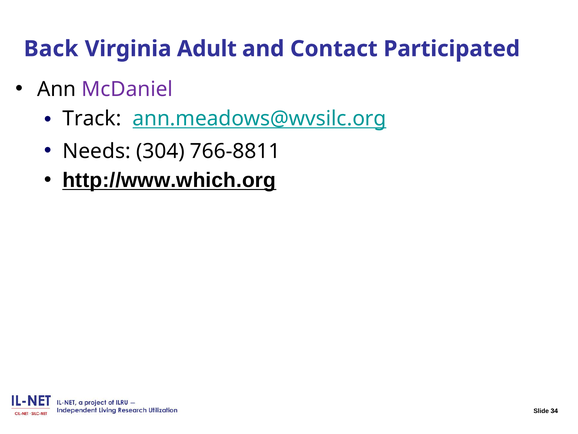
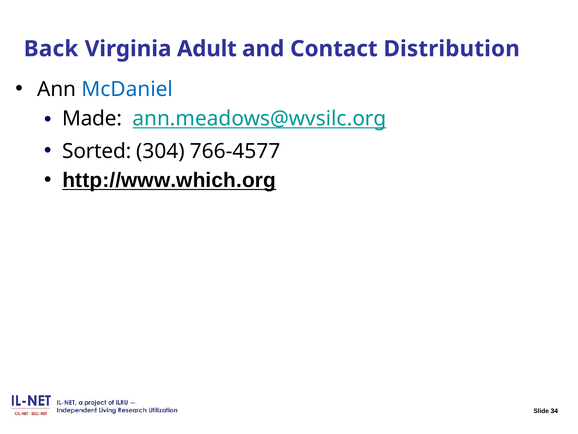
Participated: Participated -> Distribution (452, 49)
McDaniel colour: purple -> blue (127, 89)
Track: Track -> Made (92, 118)
Needs: Needs -> Sorted (97, 151)
766-8811: 766-8811 -> 766-4577 (235, 151)
